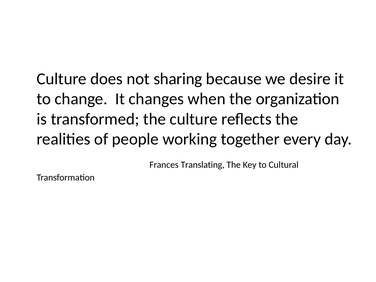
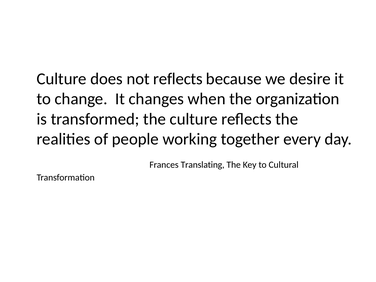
not sharing: sharing -> reflects (178, 79)
